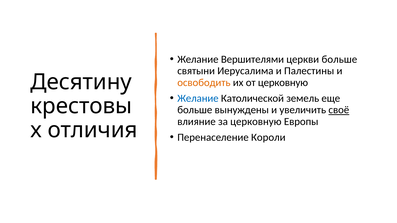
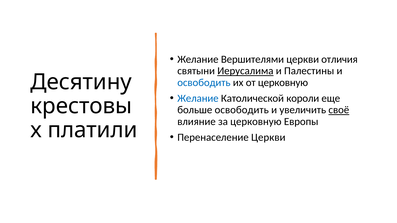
церкви больше: больше -> отличия (340, 59)
Иерусалима underline: none -> present (245, 71)
освободить colour: orange -> blue (204, 83)
земель: земель -> короли (303, 98)
больше вынуждены: вынуждены -> освободить (242, 110)
отличия: отличия -> платили (92, 130)
Перенаселение Короли: Короли -> Церкви (268, 138)
